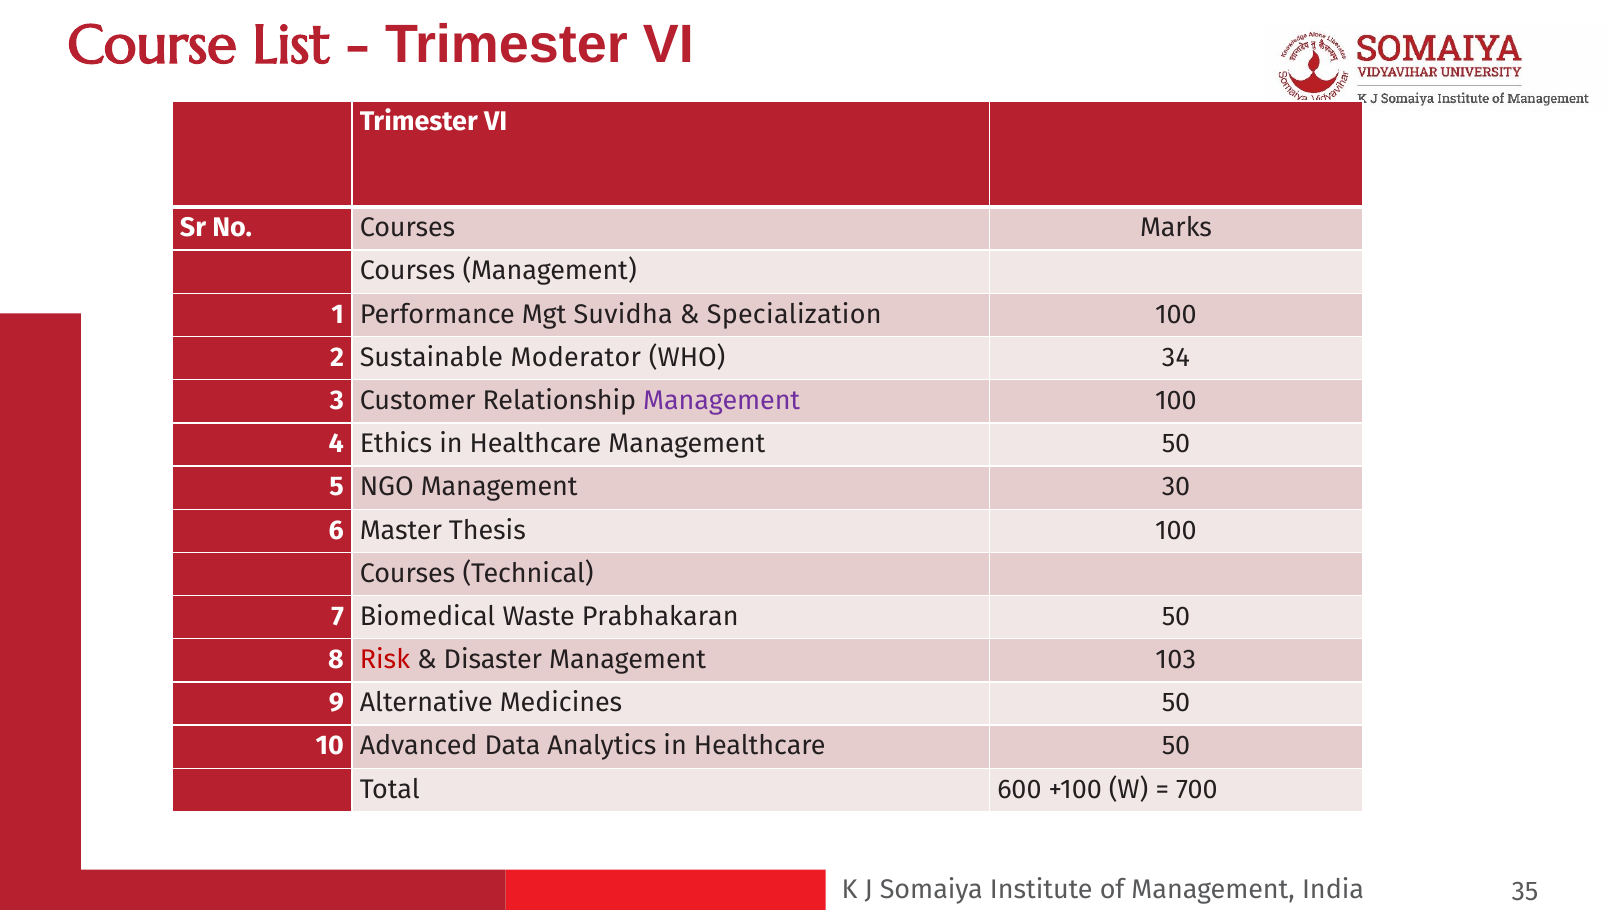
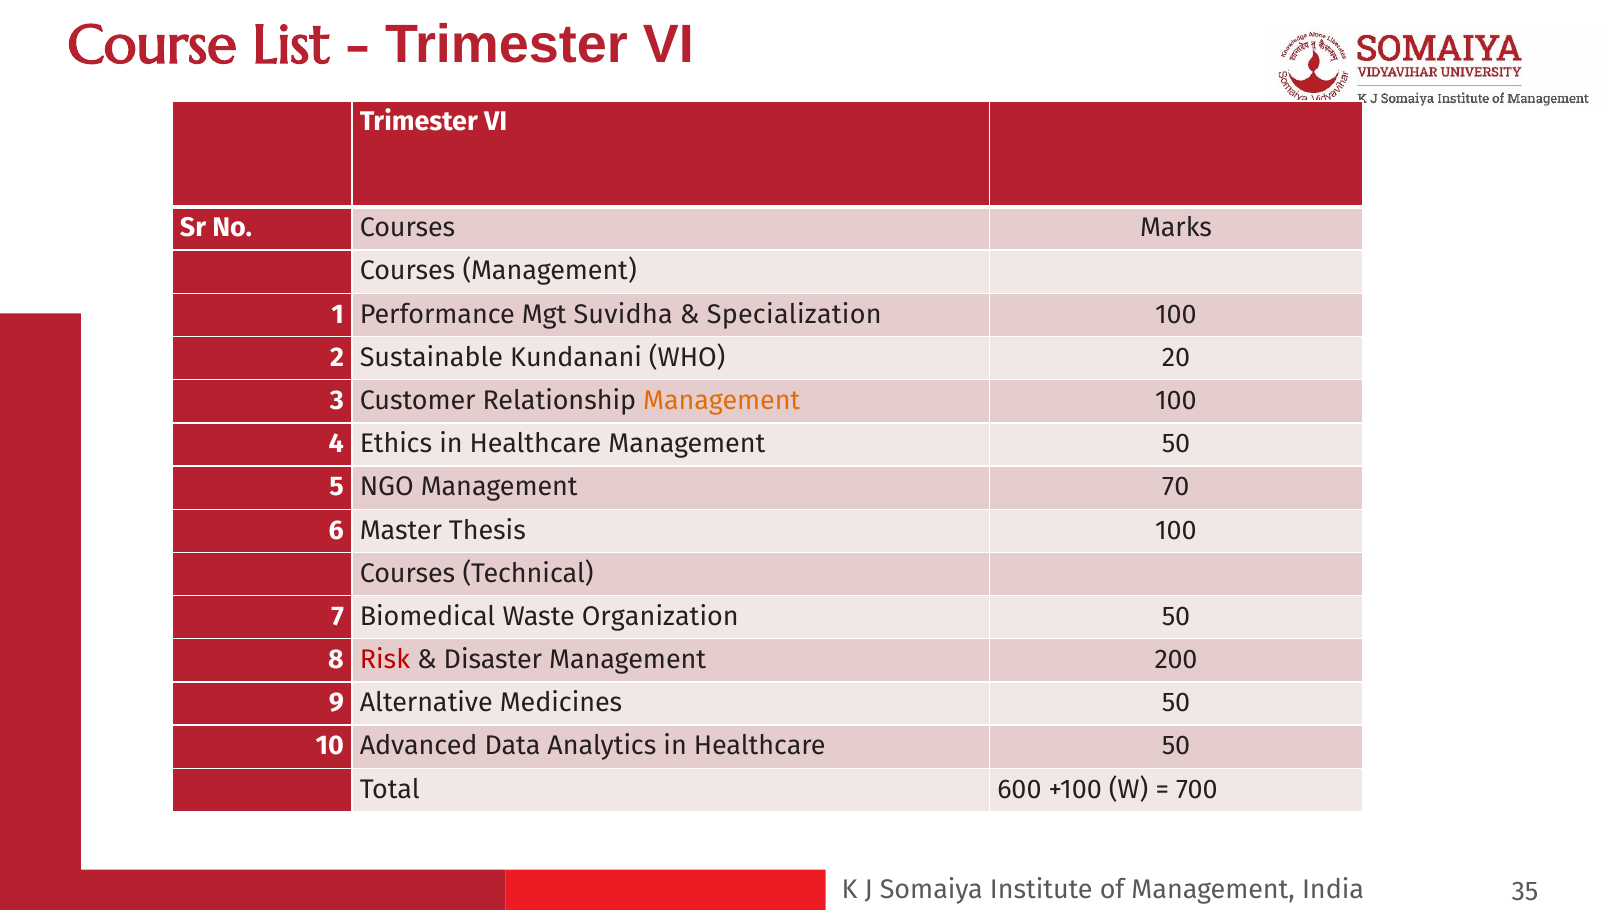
Moderator: Moderator -> Kundanani (576, 357)
34: 34 -> 20 (1176, 357)
Management colour: purple -> orange (722, 401)
30: 30 -> 70 (1176, 487)
Prabhakaran: Prabhakaran -> Organization (660, 617)
103: 103 -> 200 (1176, 660)
